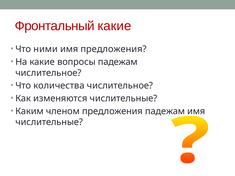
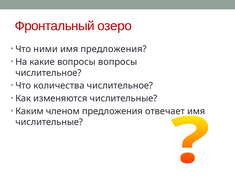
Фронтальный какие: какие -> озеро (115, 26)
вопросы падежам: падежам -> вопросы (118, 62)
предложения падежам: падежам -> отвечает (165, 111)
